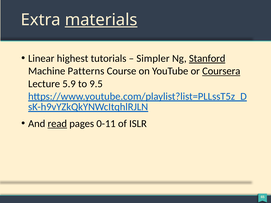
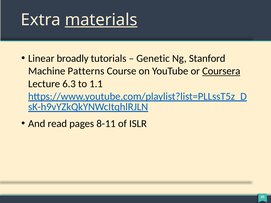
highest: highest -> broadly (73, 59)
Simpler: Simpler -> Genetic (153, 59)
Stanford underline: present -> none (207, 59)
5.9: 5.9 -> 6.3 (69, 84)
9.5: 9.5 -> 1.1 (96, 84)
read underline: present -> none (57, 124)
0-11: 0-11 -> 8-11 (106, 124)
